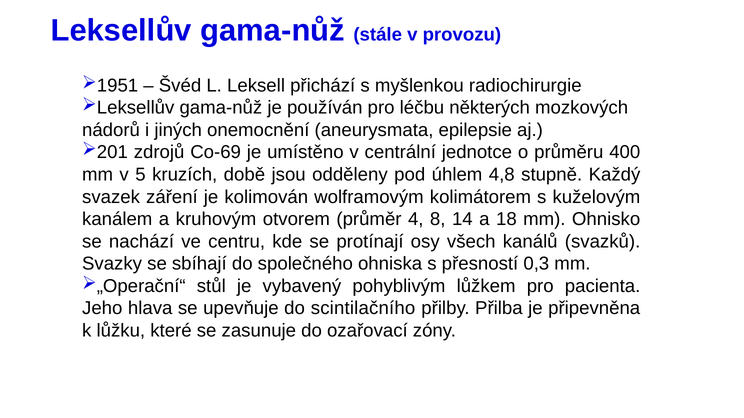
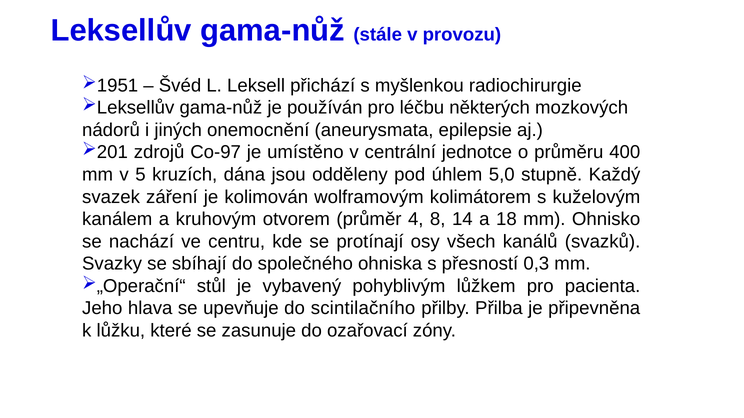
Co-69: Co-69 -> Co-97 (216, 152)
době: době -> dána (244, 175)
4,8: 4,8 -> 5,0 (502, 175)
